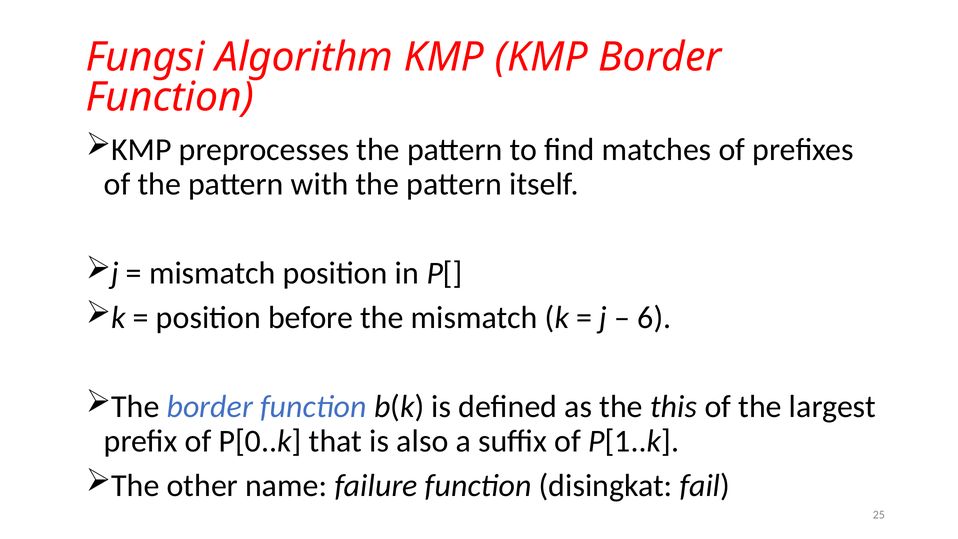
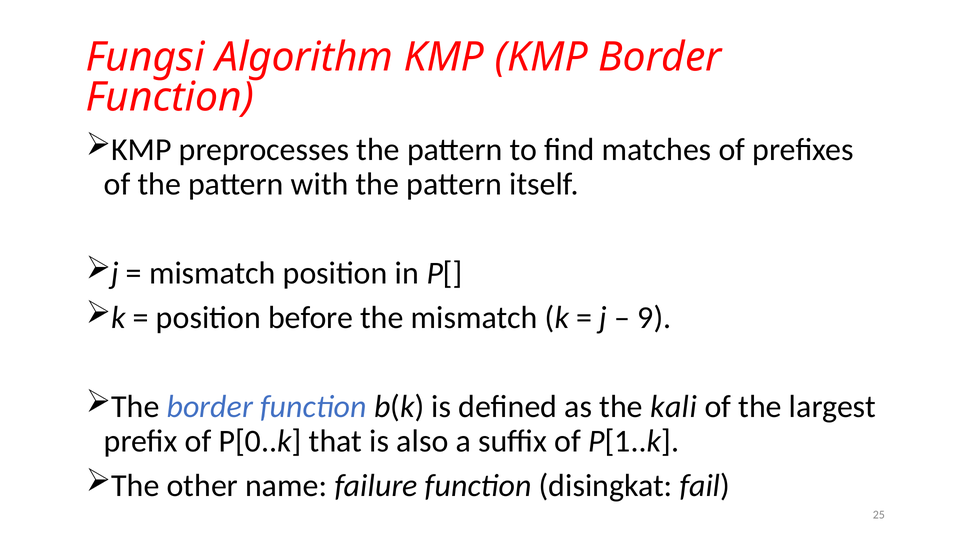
6: 6 -> 9 (654, 318)
this: this -> kali (674, 406)
